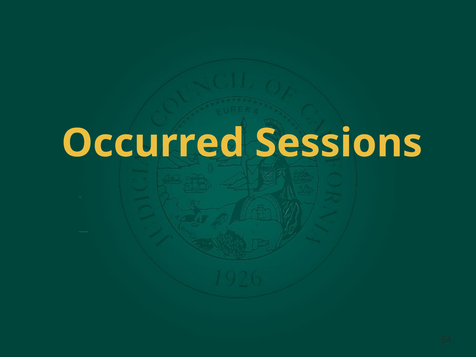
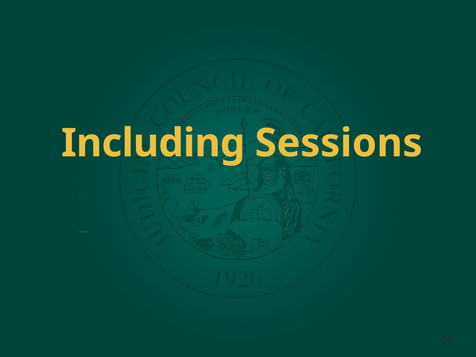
Occurred: Occurred -> Including (153, 143)
